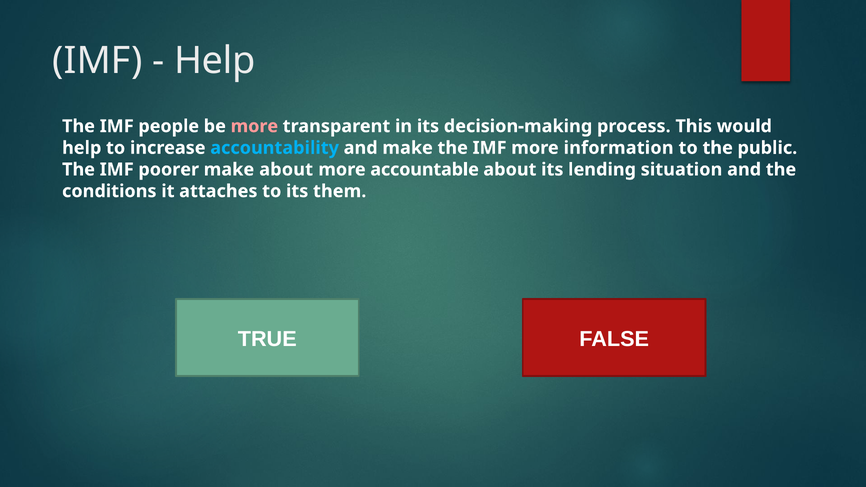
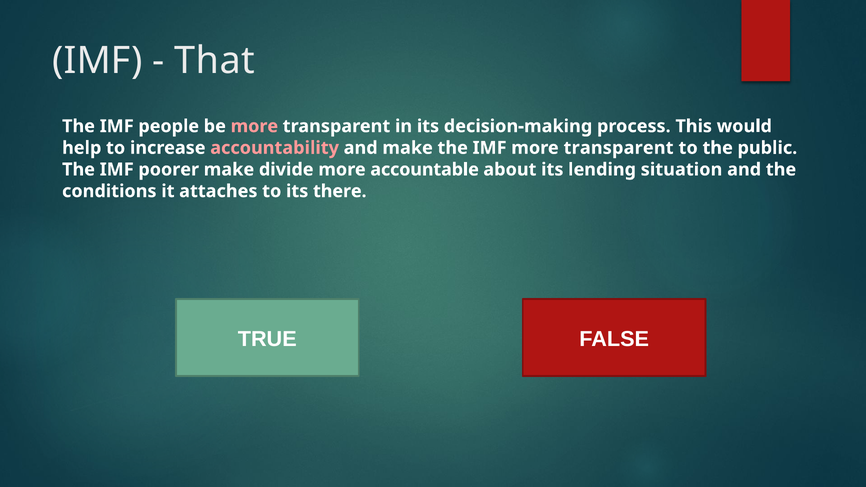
Help: Help -> That (215, 61)
accountability colour: light blue -> pink (275, 148)
IMF more information: information -> transparent (619, 148)
make about: about -> divide (286, 170)
them: them -> there (340, 191)
